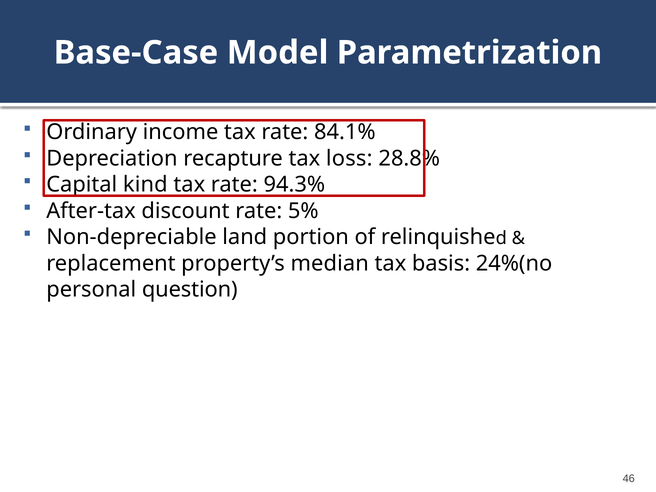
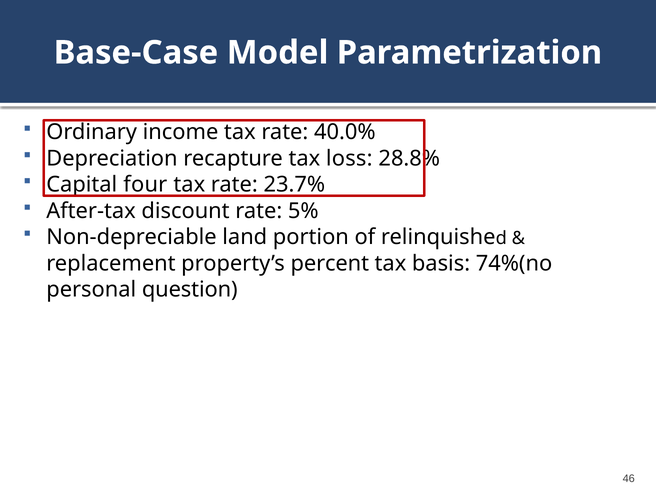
84.1%: 84.1% -> 40.0% (345, 132)
kind: kind -> four (145, 185)
94.3%: 94.3% -> 23.7% (294, 185)
median: median -> percent (330, 263)
24%(no: 24%(no -> 74%(no (514, 263)
